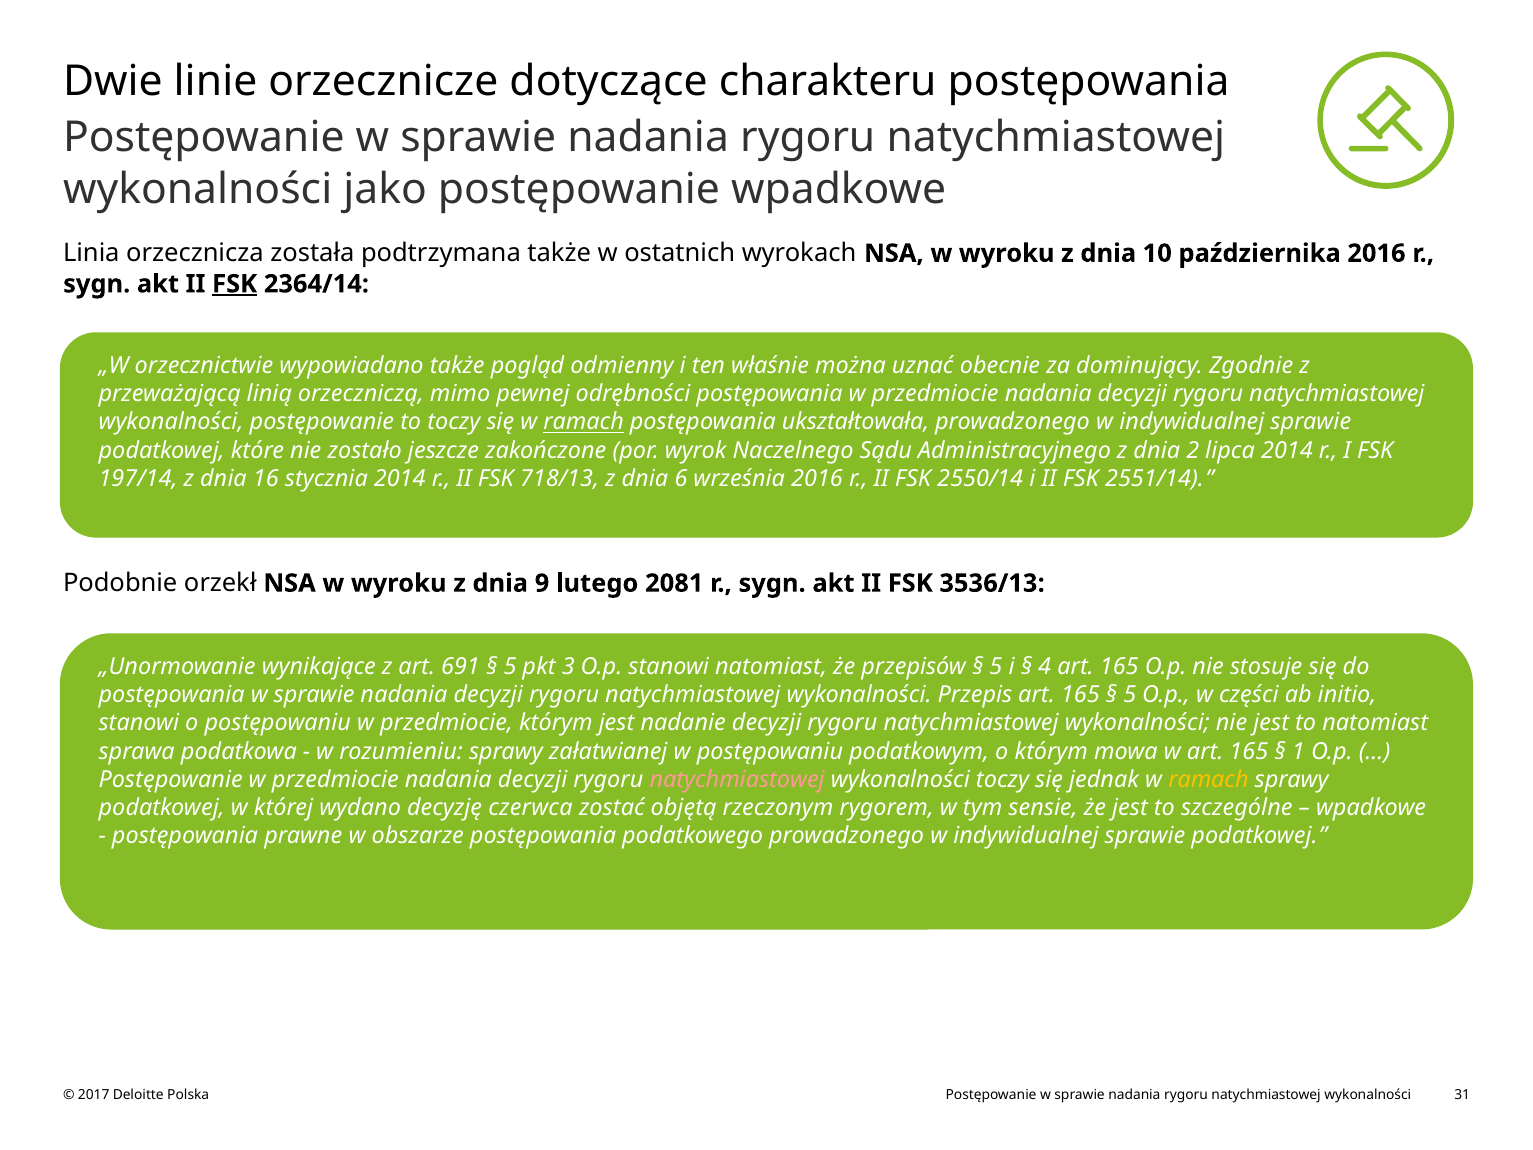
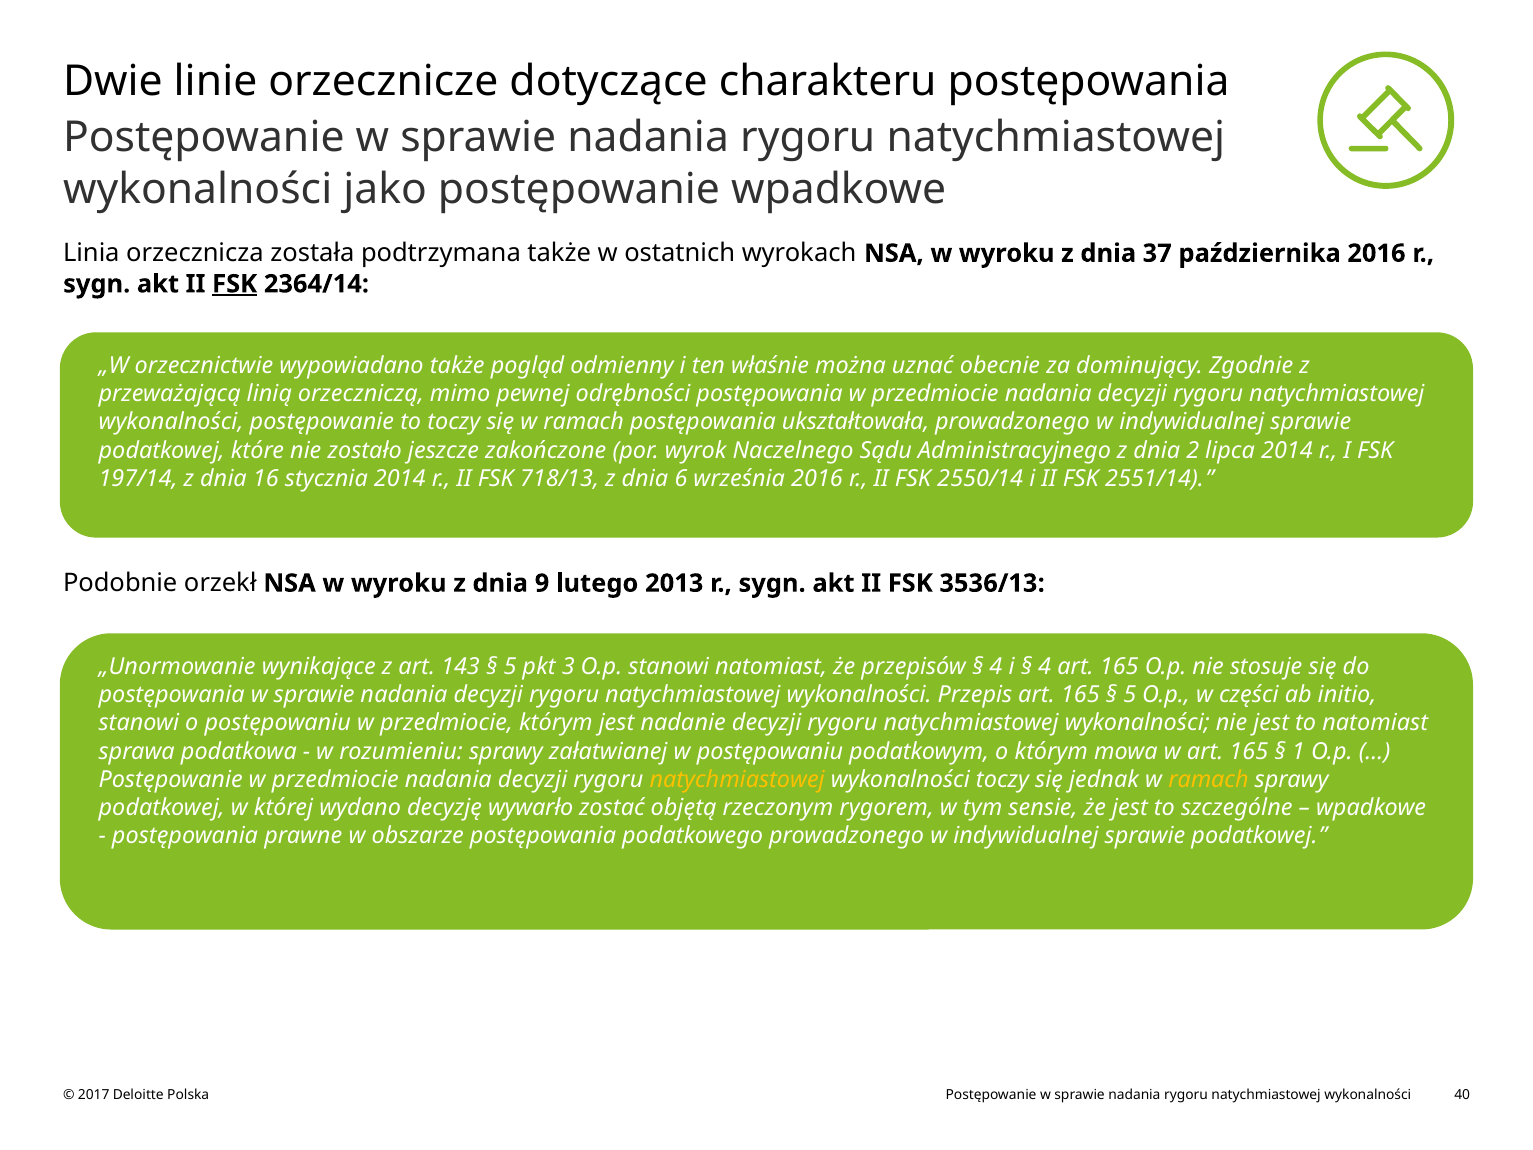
10: 10 -> 37 (1157, 253)
ramach underline: present -> none (584, 422)
2081: 2081 -> 2013 (674, 583)
691: 691 -> 143 (460, 667)
5: 5 -> 4 (996, 667)
natychmiastowej colour: pink -> yellow (737, 779)
czerwca: czerwca -> wywarło (531, 807)
31: 31 -> 40 (1462, 1095)
